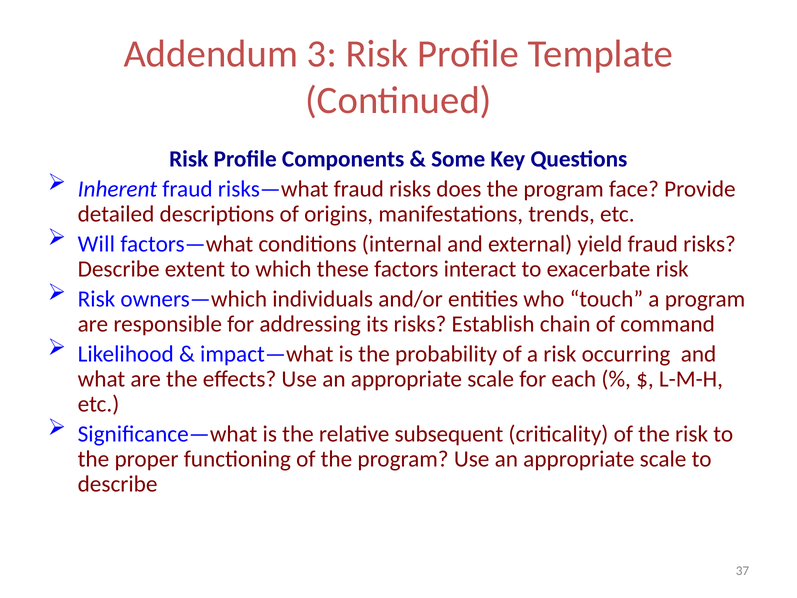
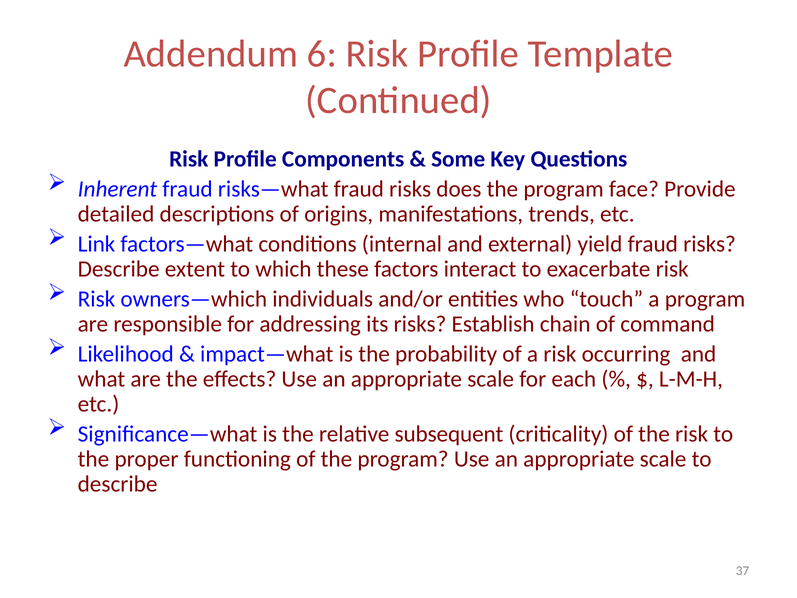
3: 3 -> 6 (322, 54)
Will: Will -> Link (97, 244)
